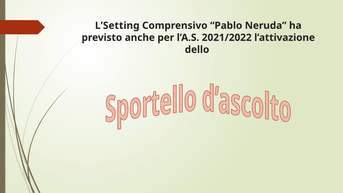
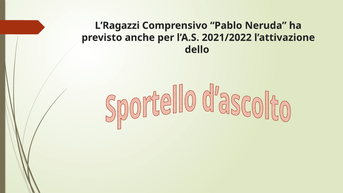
L’Setting: L’Setting -> L’Ragazzi (117, 26)
